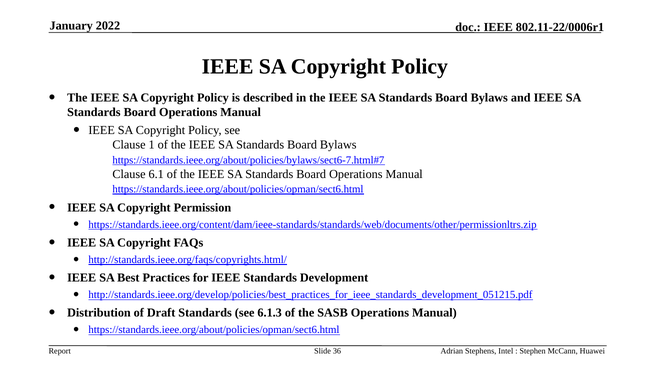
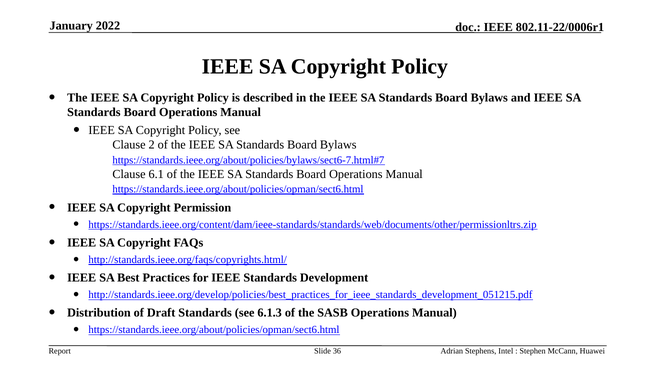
1: 1 -> 2 (152, 145)
